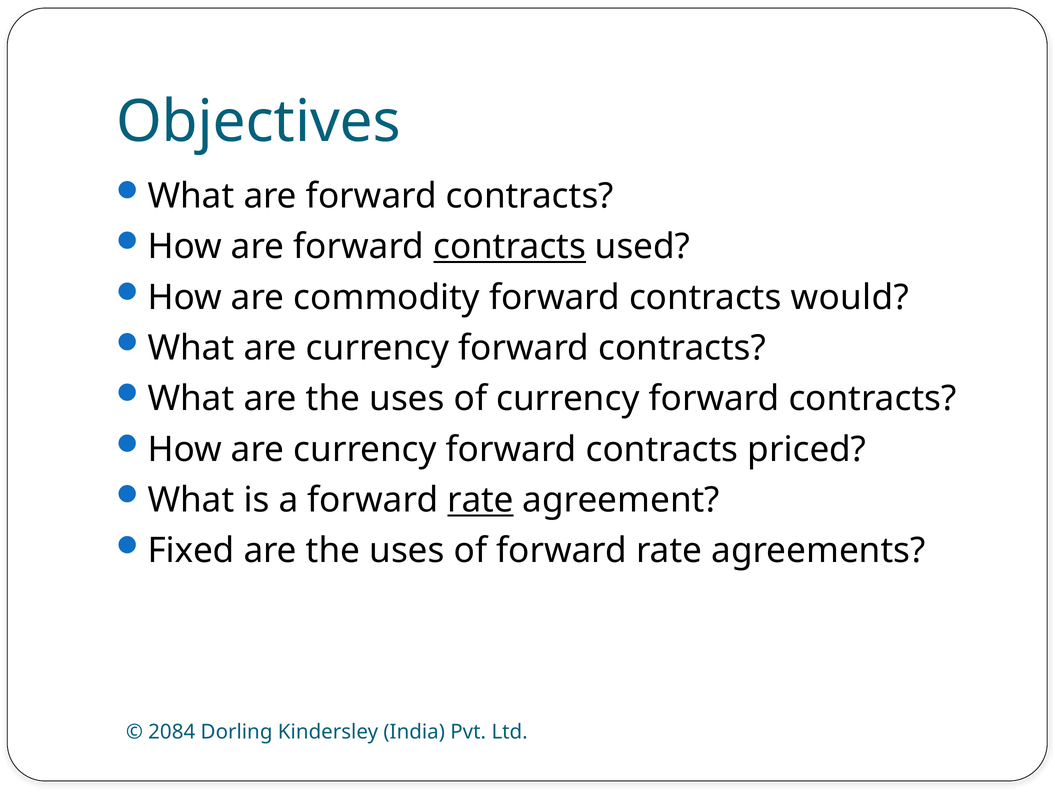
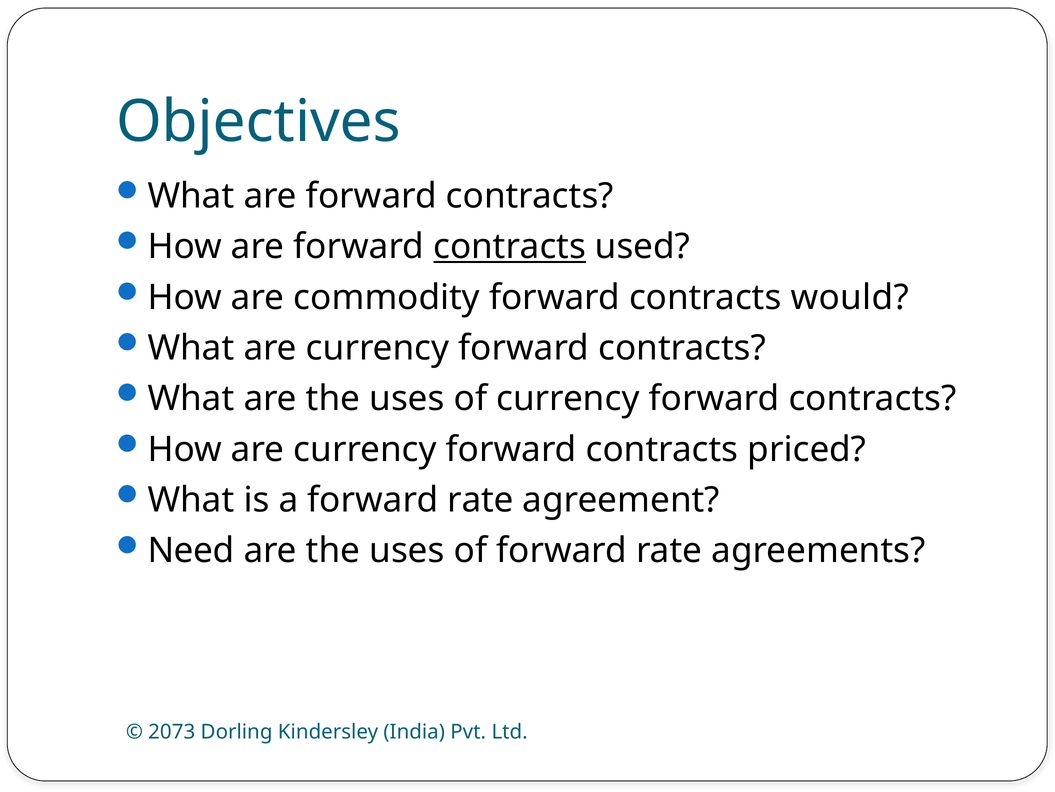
rate underline: present -> none (480, 500)
Fixed: Fixed -> Need (191, 550)
2084: 2084 -> 2073 (172, 731)
